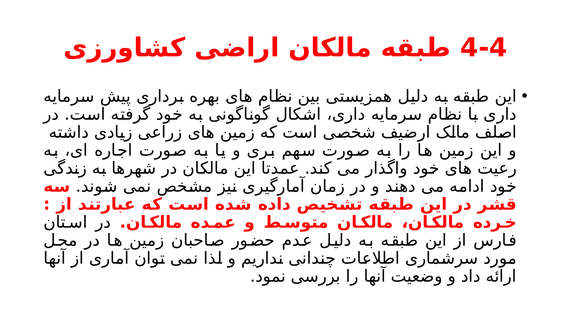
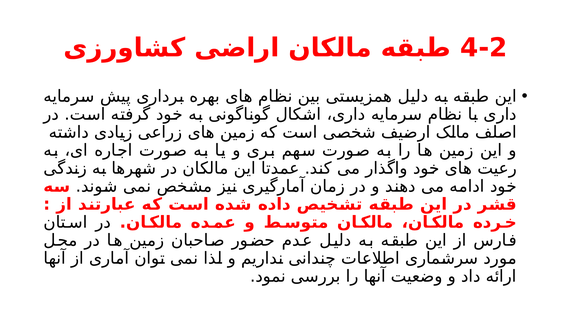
4-4: 4-4 -> 4-2 (484, 48)
